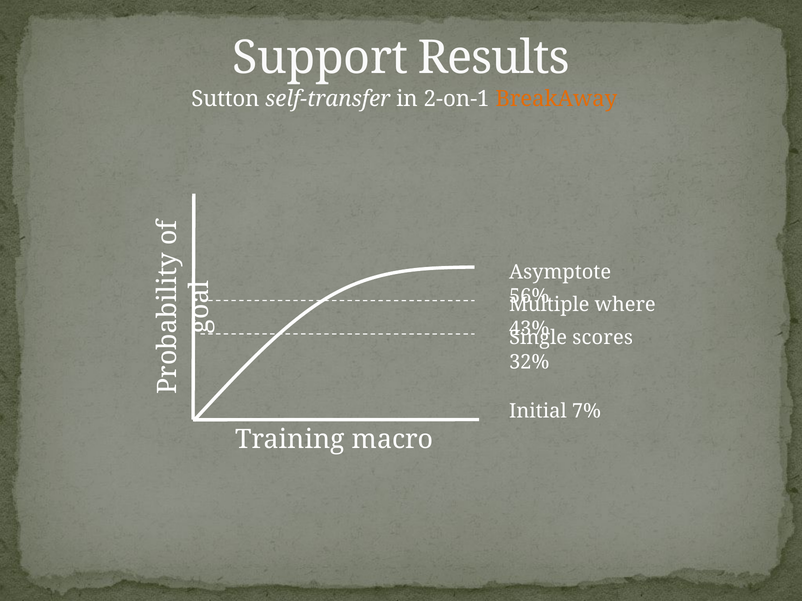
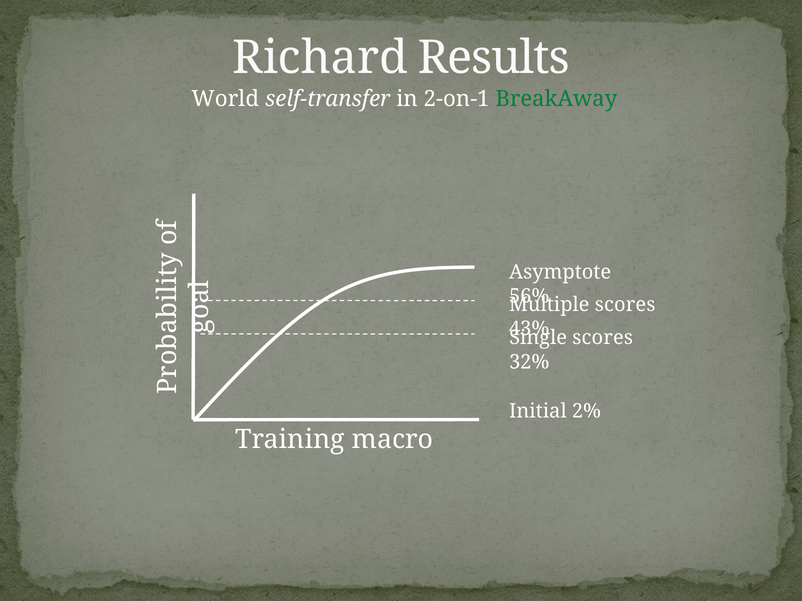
Support: Support -> Richard (320, 58)
Sutton: Sutton -> World (225, 99)
BreakAway colour: orange -> green (556, 99)
where: where -> scores (625, 305)
7%: 7% -> 2% (586, 412)
